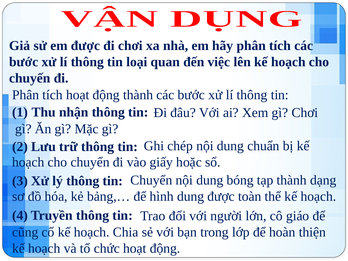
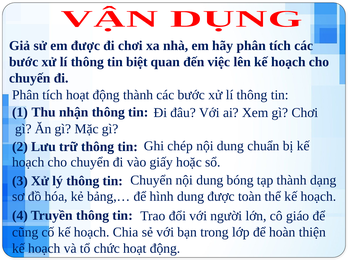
loại: loại -> biệt (137, 62)
